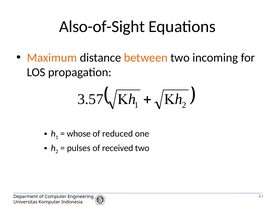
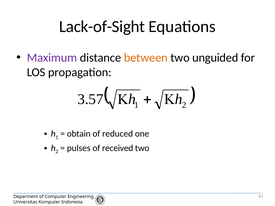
Also-of-Sight: Also-of-Sight -> Lack-of-Sight (102, 27)
Maximum colour: orange -> purple (52, 58)
incoming: incoming -> unguided (215, 58)
whose: whose -> obtain (79, 134)
